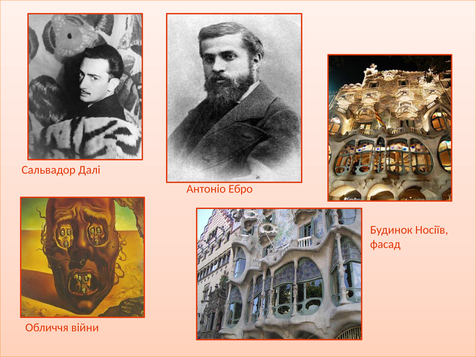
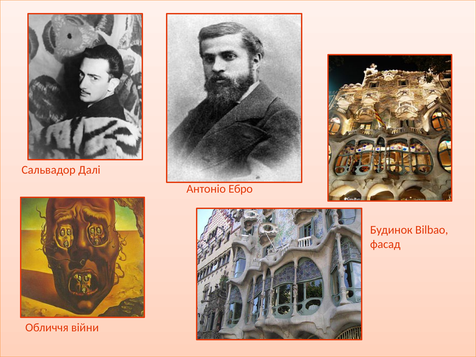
Носіїв: Носіїв -> Bilbao (432, 230)
